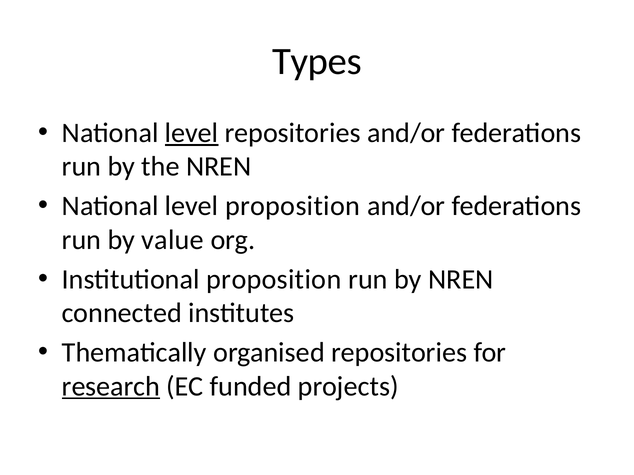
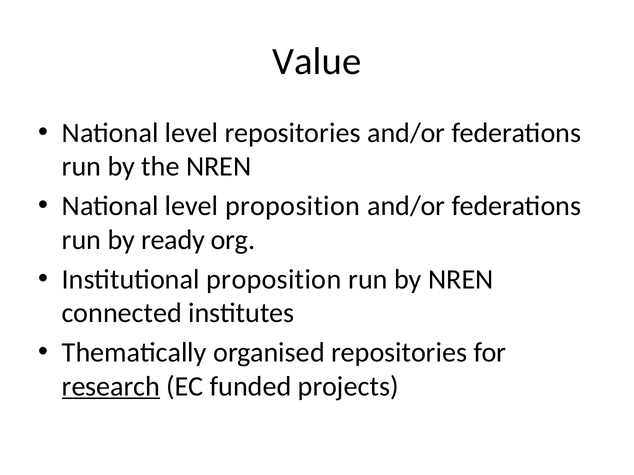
Types: Types -> Value (317, 61)
level underline: present -> none (192, 133)
value: value -> ready (173, 240)
